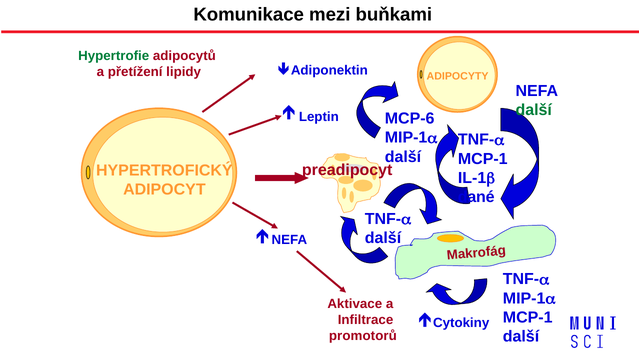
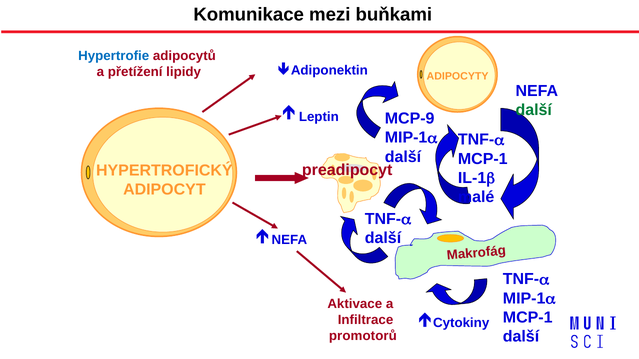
Hypertrofie colour: green -> blue (114, 56)
MCP-6: MCP-6 -> MCP-9 (410, 119)
dané: dané -> malé (476, 197)
